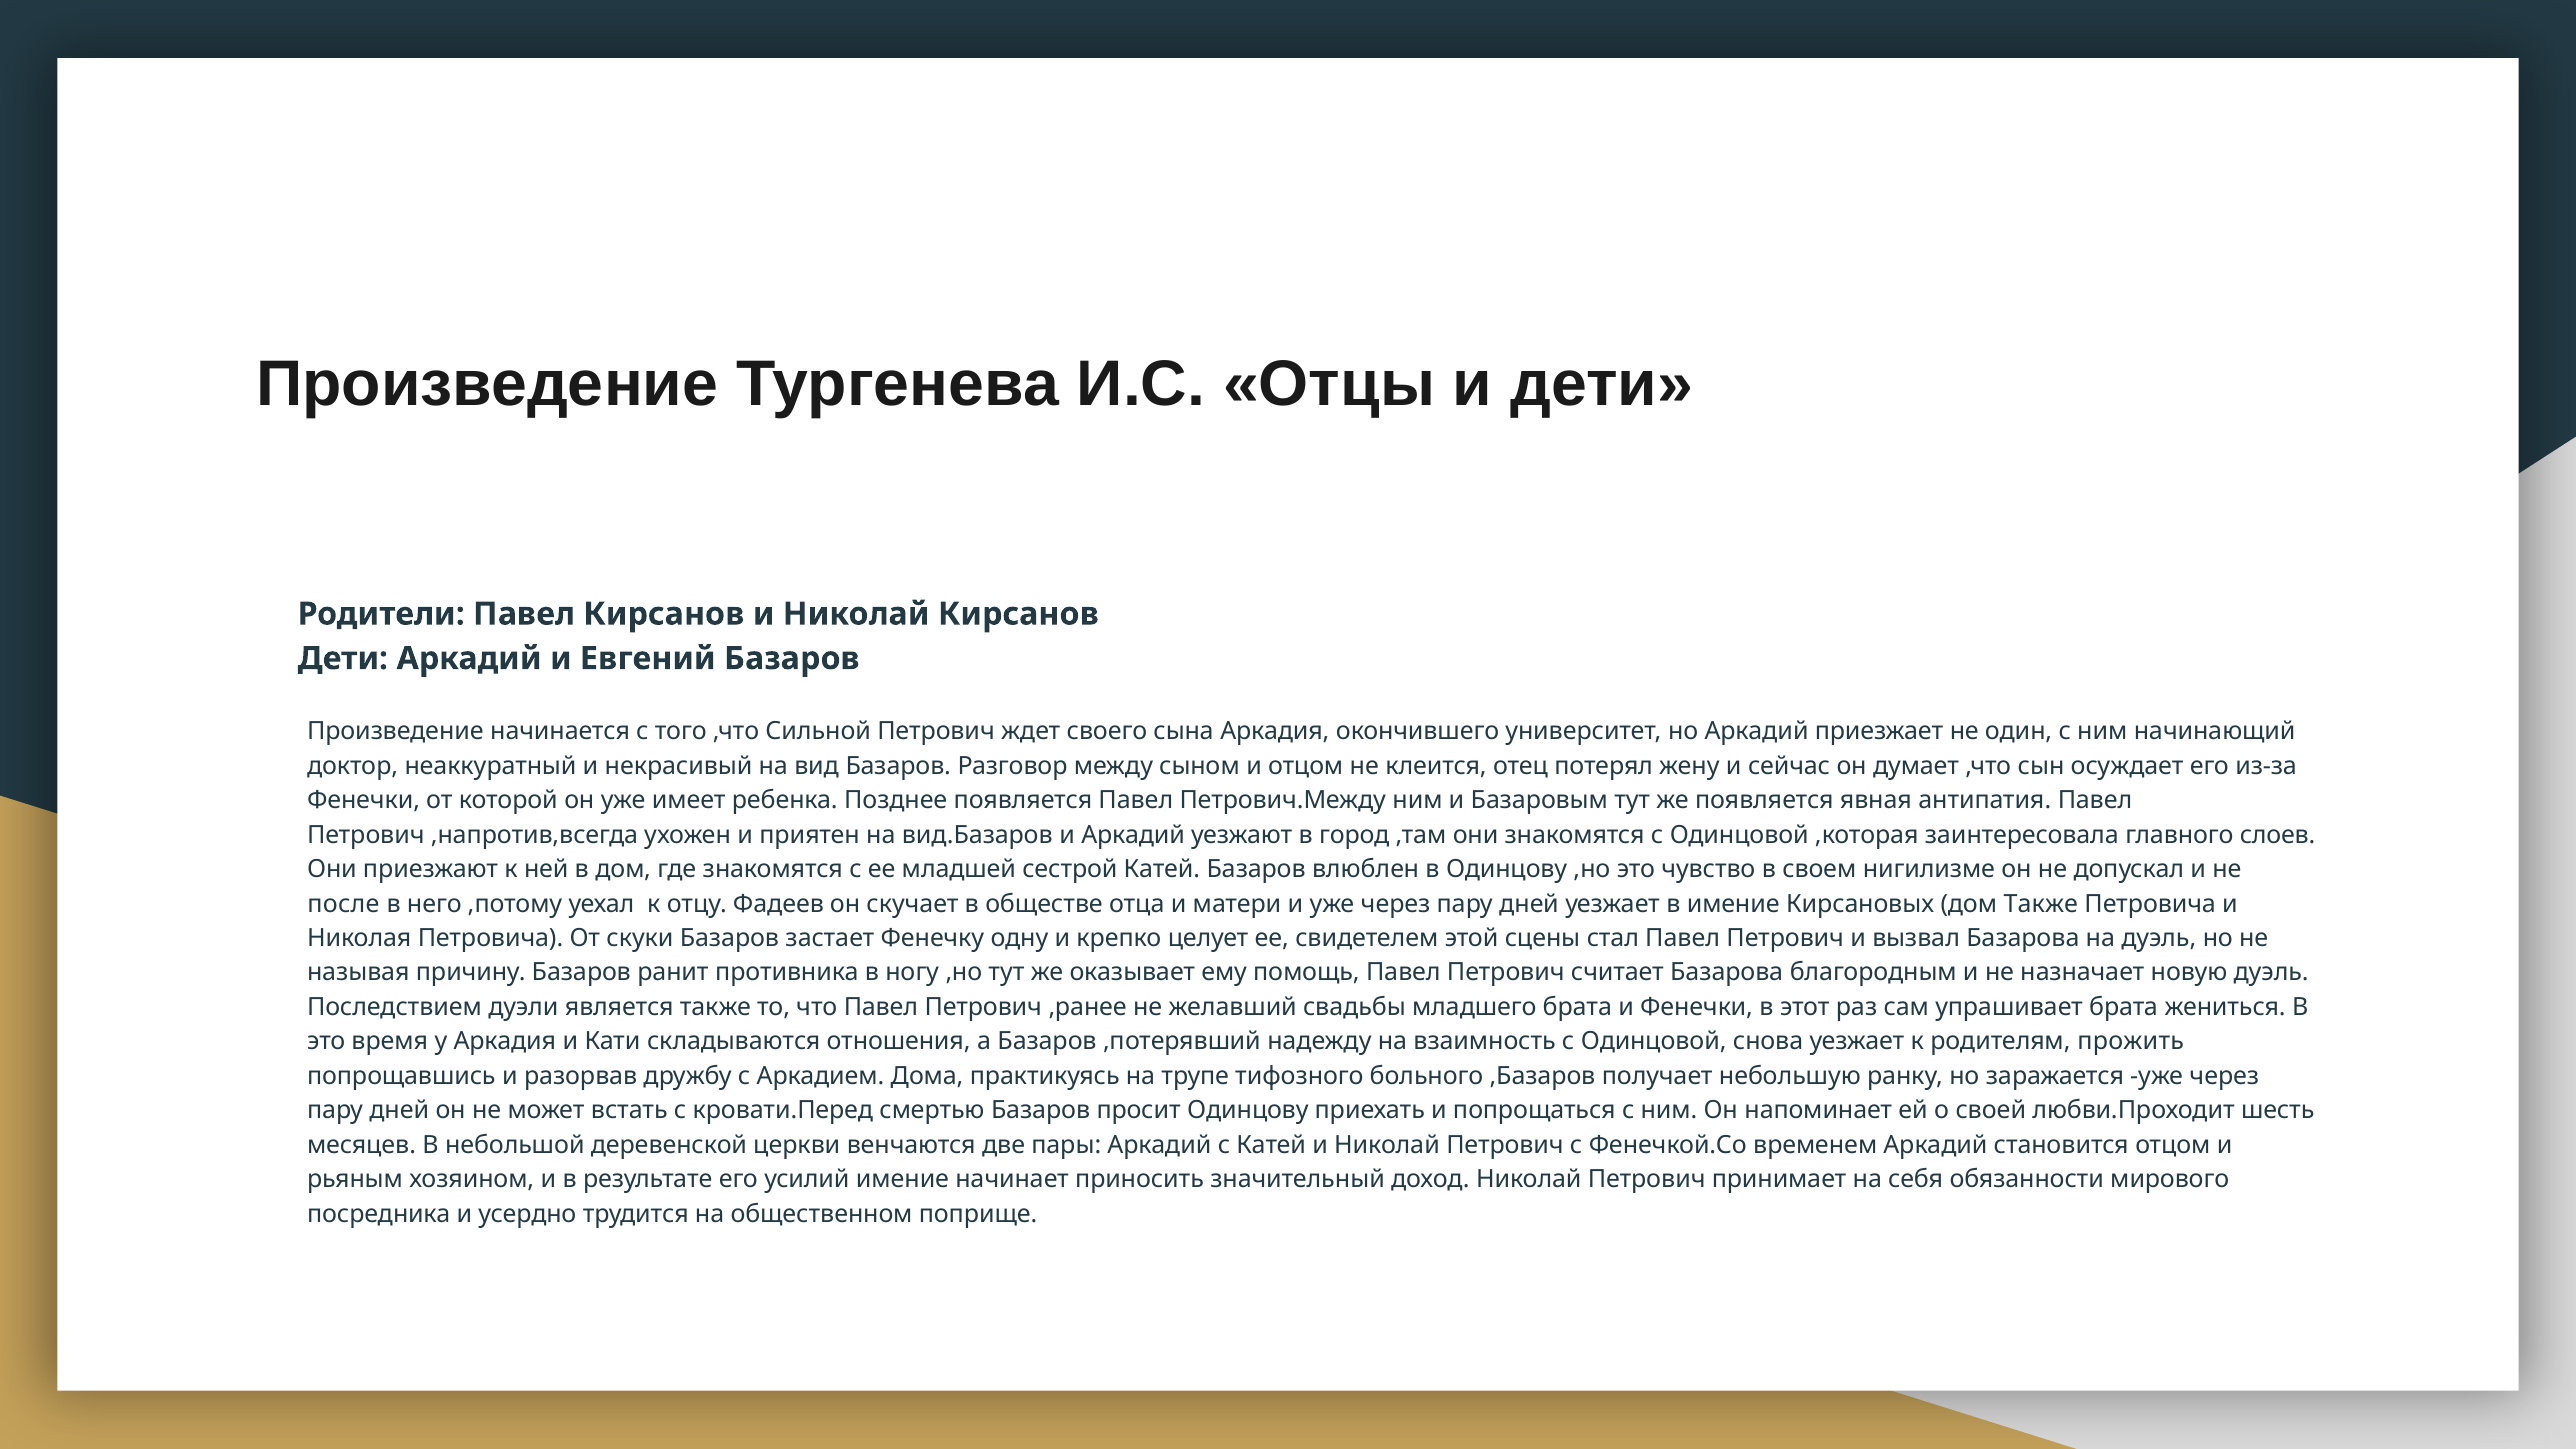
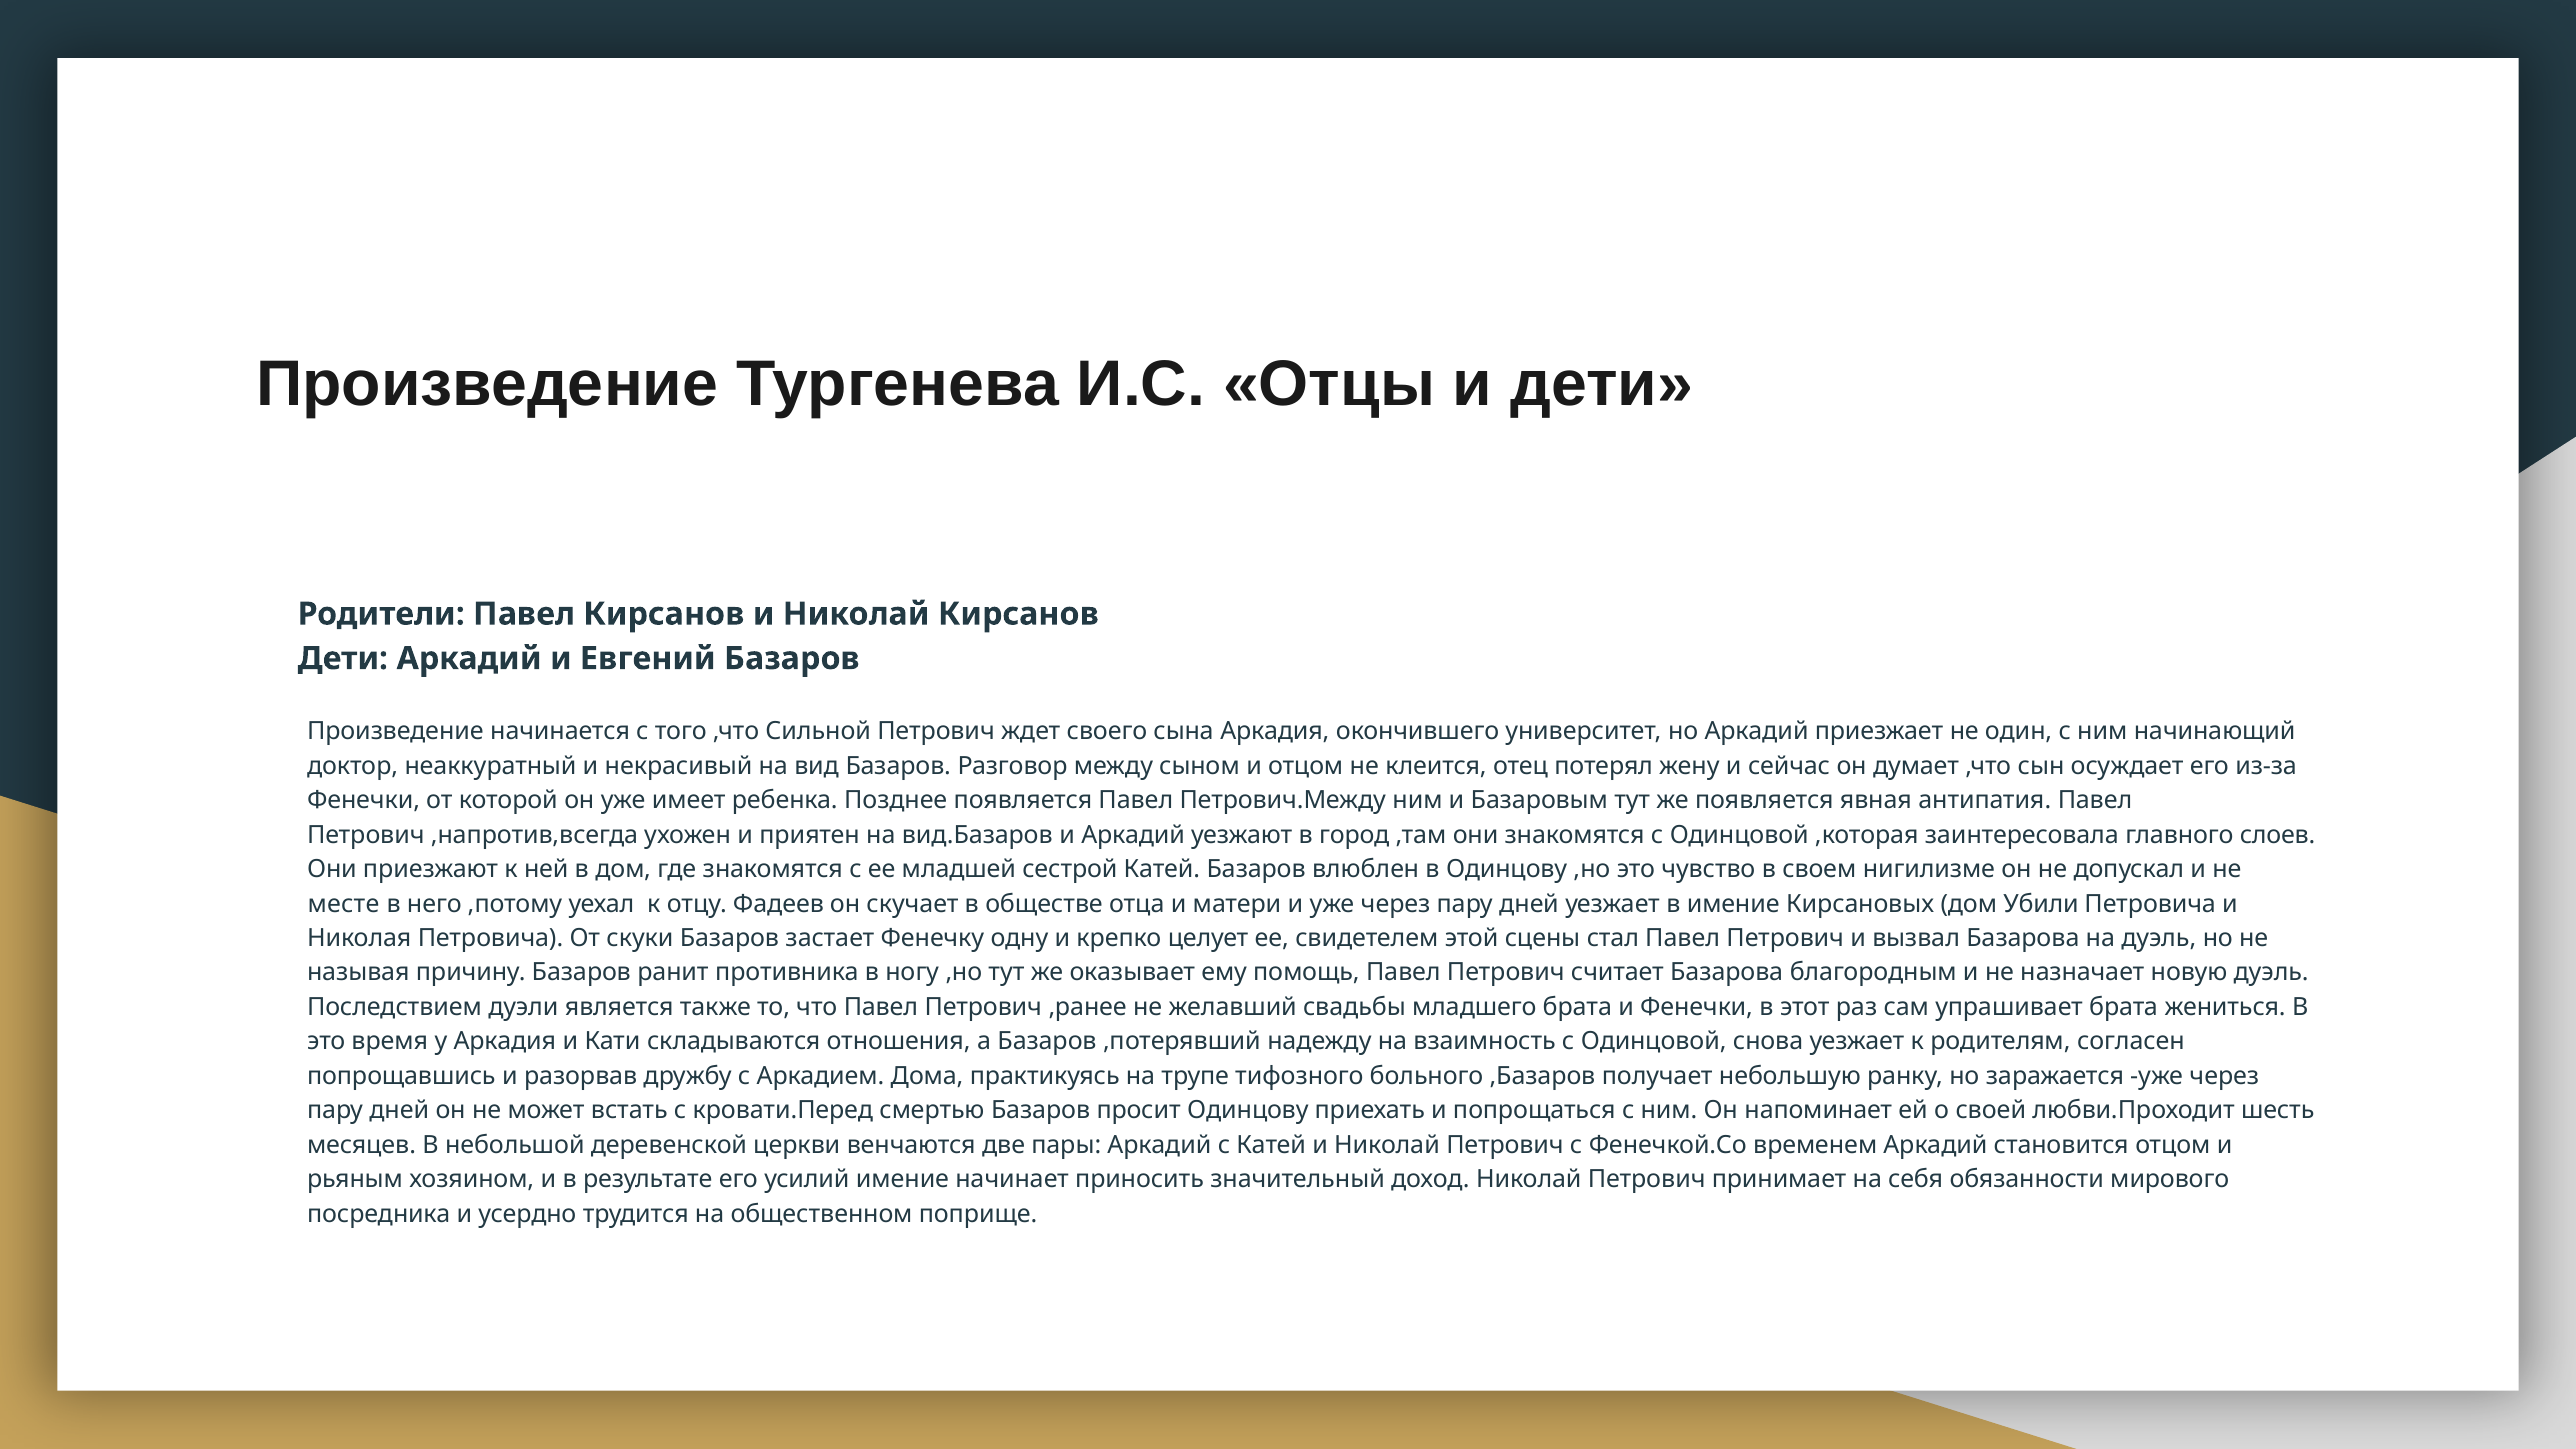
после: после -> месте (343, 904)
дом Также: Также -> Убили (2041, 904)
прожить: прожить -> согласен (2131, 1042)
